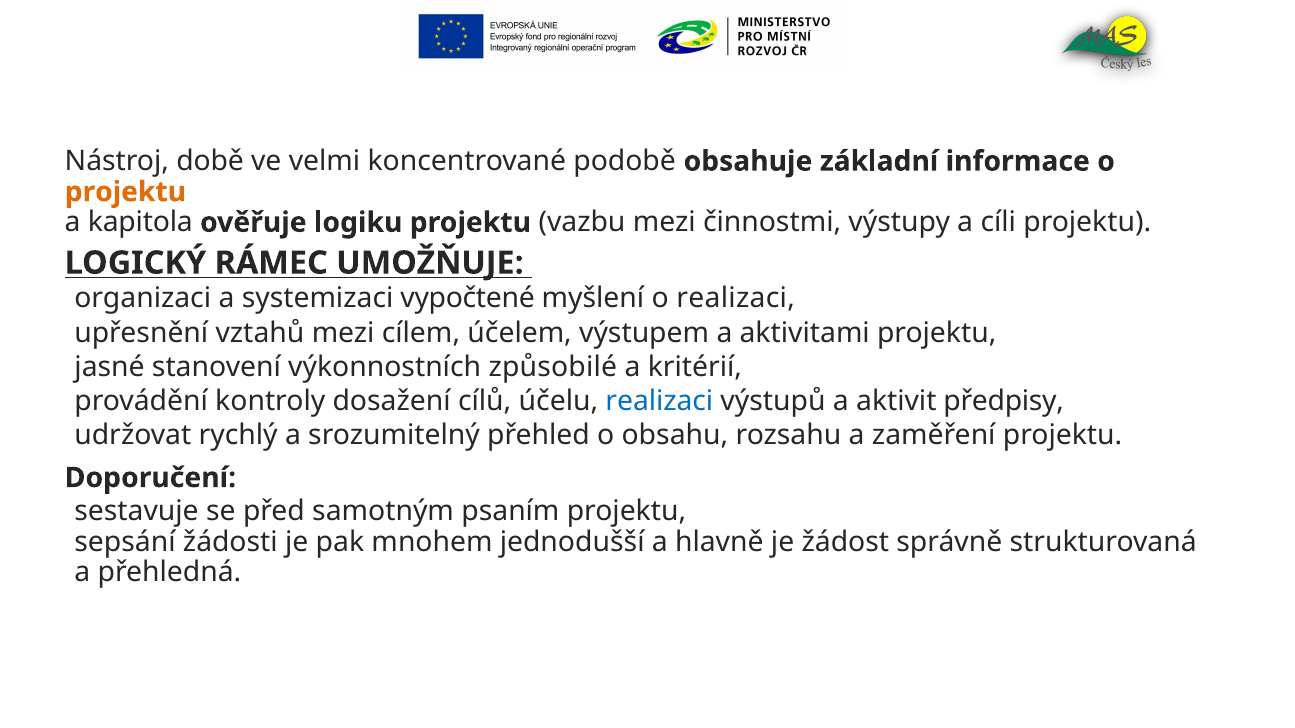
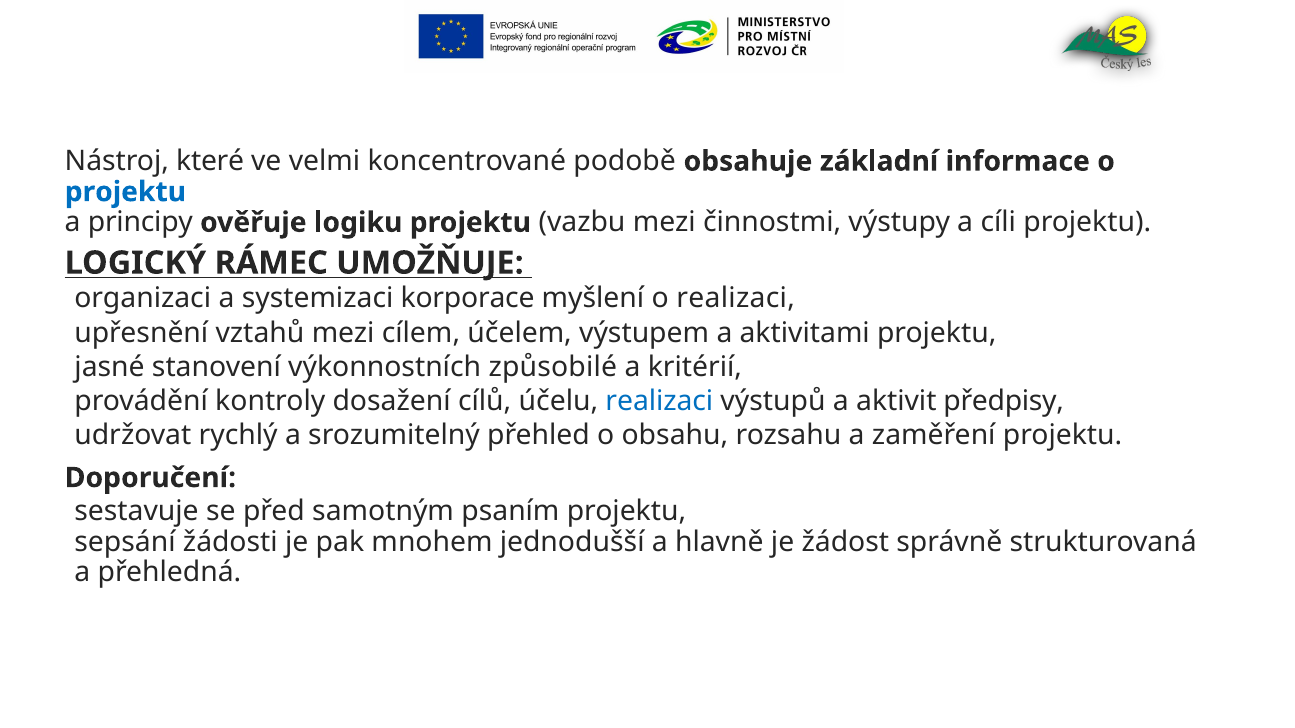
době: době -> které (210, 161)
projektu colour: orange -> blue (125, 192)
kapitola: kapitola -> principy (140, 223)
vypočtené: vypočtené -> korporace (468, 299)
